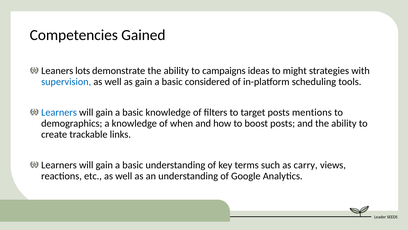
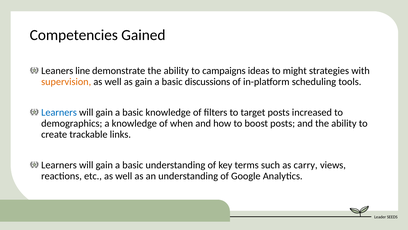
lots: lots -> line (83, 71)
supervision colour: blue -> orange (66, 82)
considered: considered -> discussions (207, 82)
mentions: mentions -> increased (312, 112)
